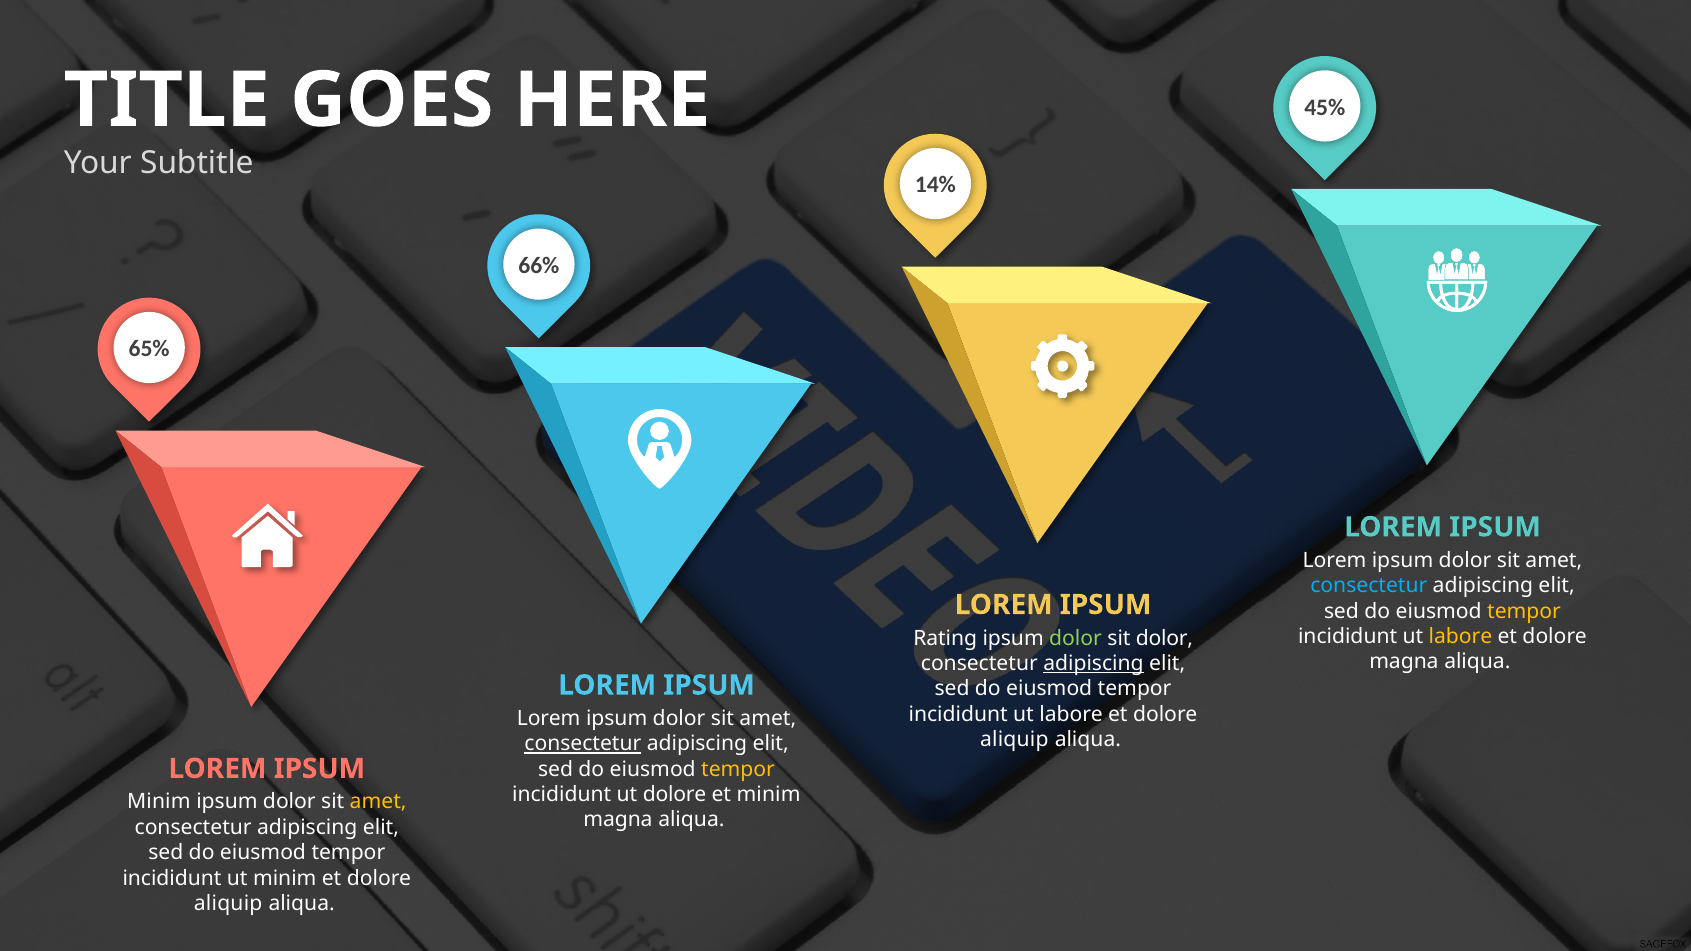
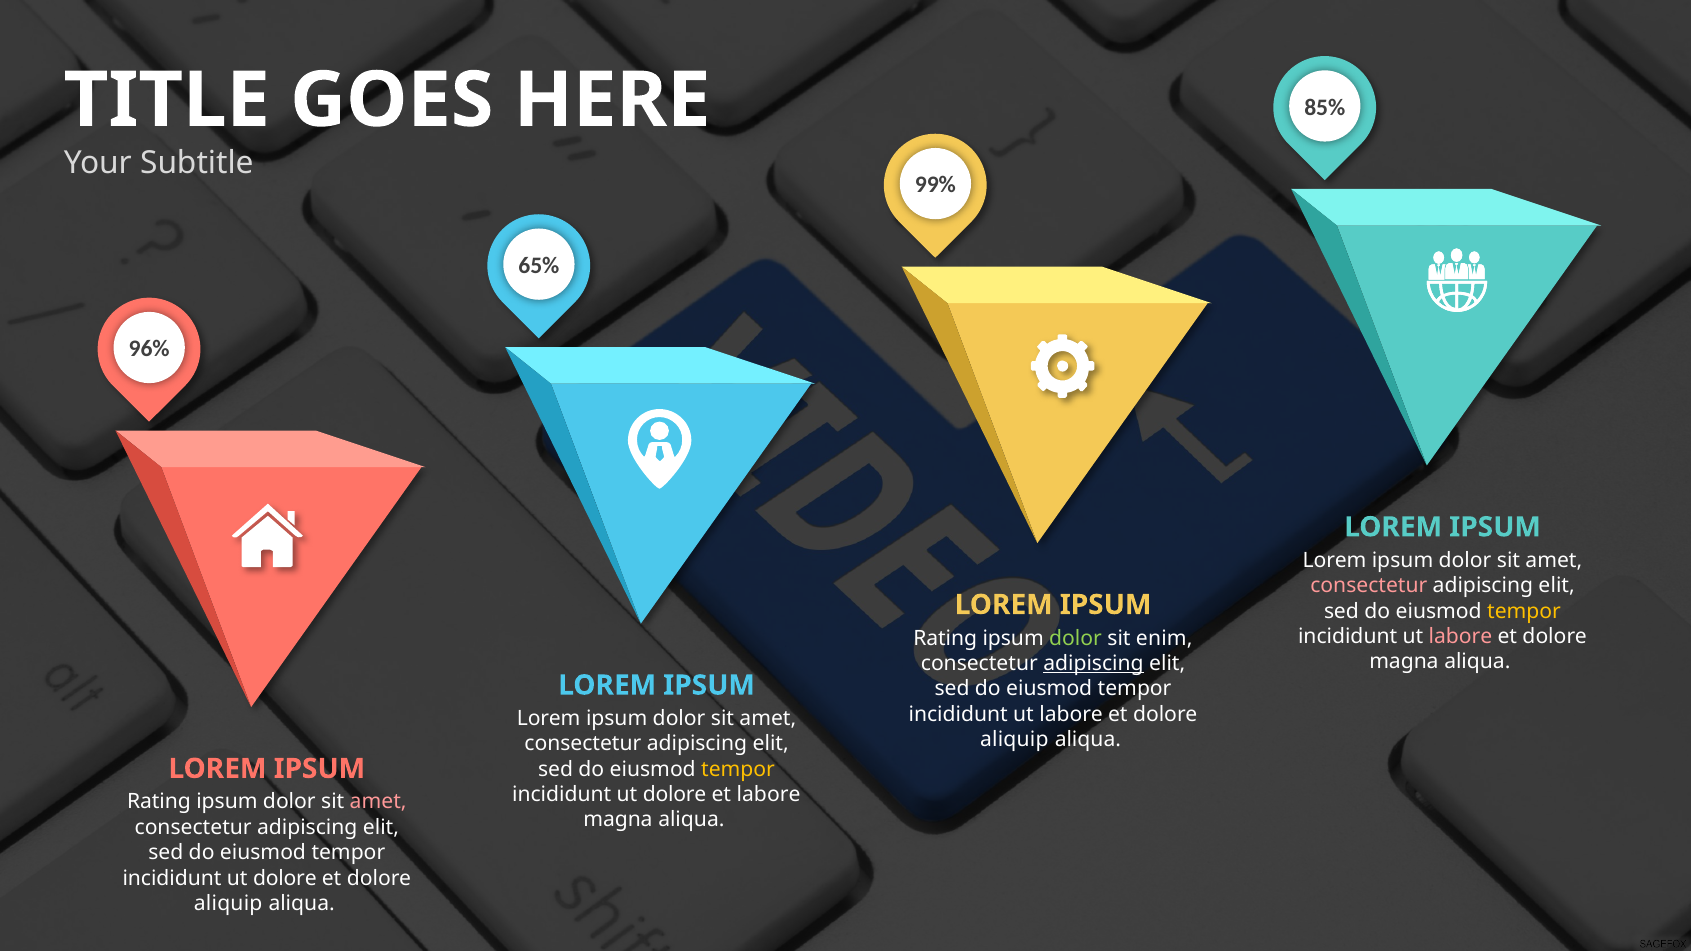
45%: 45% -> 85% (1325, 108)
14%: 14% -> 99% (935, 185)
66%: 66% -> 65% (539, 266)
65%: 65% -> 96% (149, 349)
consectetur colour: light blue -> pink (1369, 586)
labore colour: yellow -> pink (1460, 637)
sit dolor: dolor -> enim (1164, 638)
consectetur underline: present -> none (583, 744)
et minim: minim -> labore (769, 795)
Minim: Minim -> Rating (159, 802)
amet colour: yellow -> pink (378, 802)
minim: minim -> dolore (285, 878)
